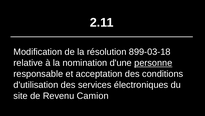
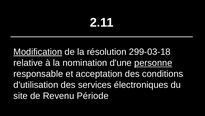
Modification underline: none -> present (38, 52)
899-03-18: 899-03-18 -> 299-03-18 (150, 52)
Camion: Camion -> Période (93, 95)
